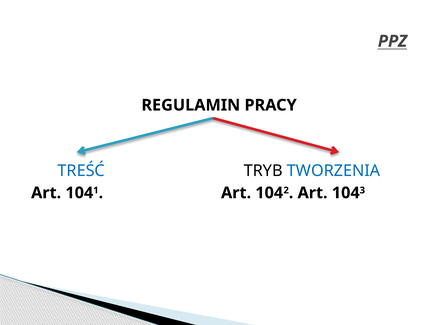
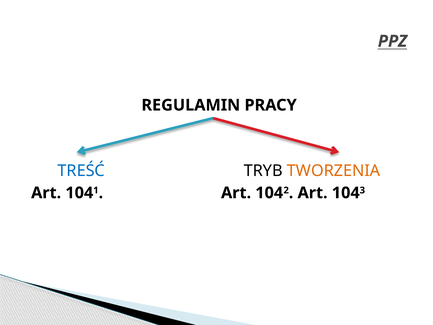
TWORZENIA colour: blue -> orange (334, 171)
